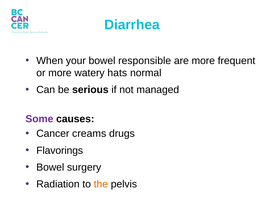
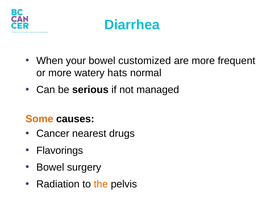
responsible: responsible -> customized (145, 61)
Some colour: purple -> orange (39, 119)
creams: creams -> nearest (89, 133)
